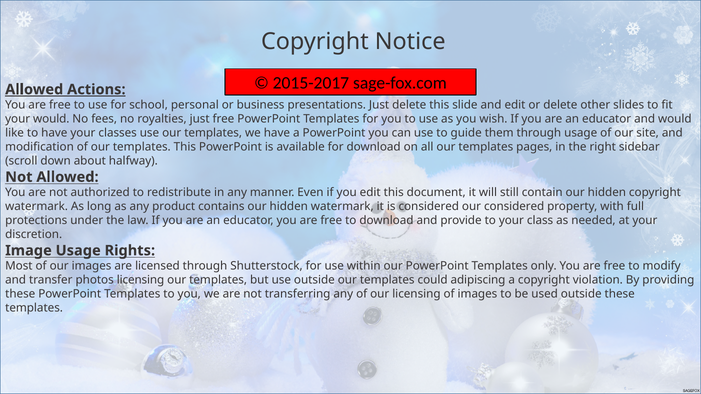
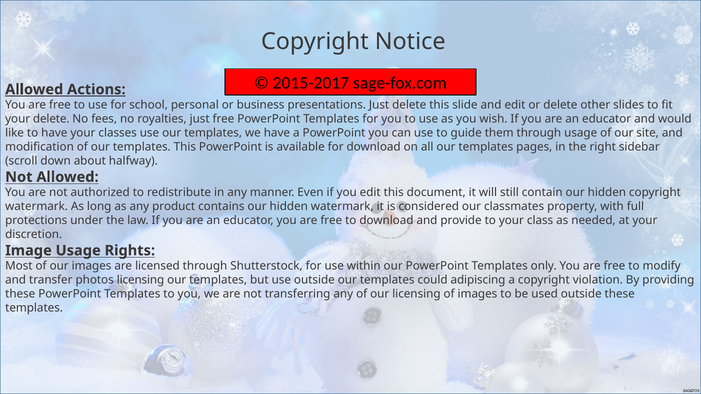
your would: would -> delete (51, 119)
our considered: considered -> classmates (514, 207)
